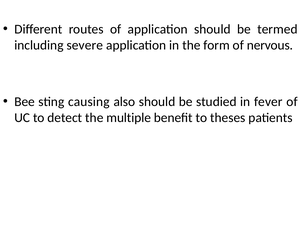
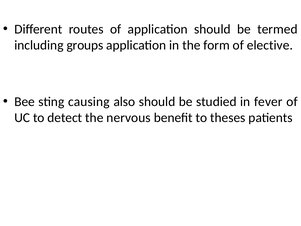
severe: severe -> groups (85, 45)
nervous: nervous -> elective (270, 45)
multiple: multiple -> nervous (129, 118)
